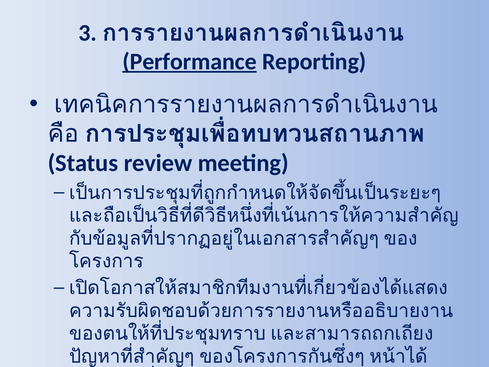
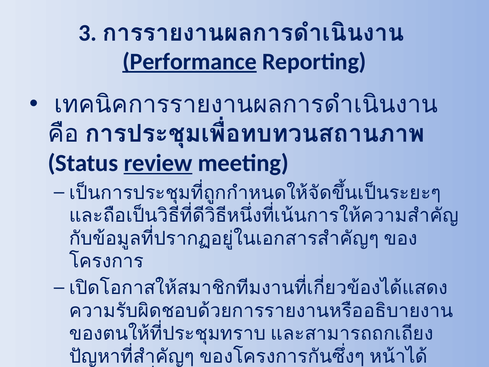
review underline: none -> present (158, 163)
